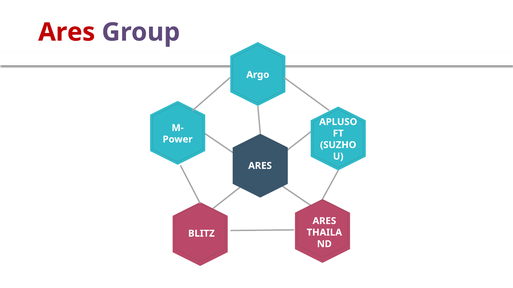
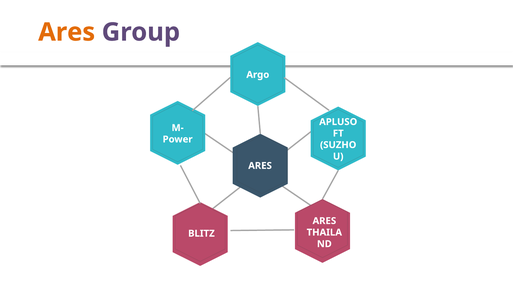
Ares colour: red -> orange (67, 32)
